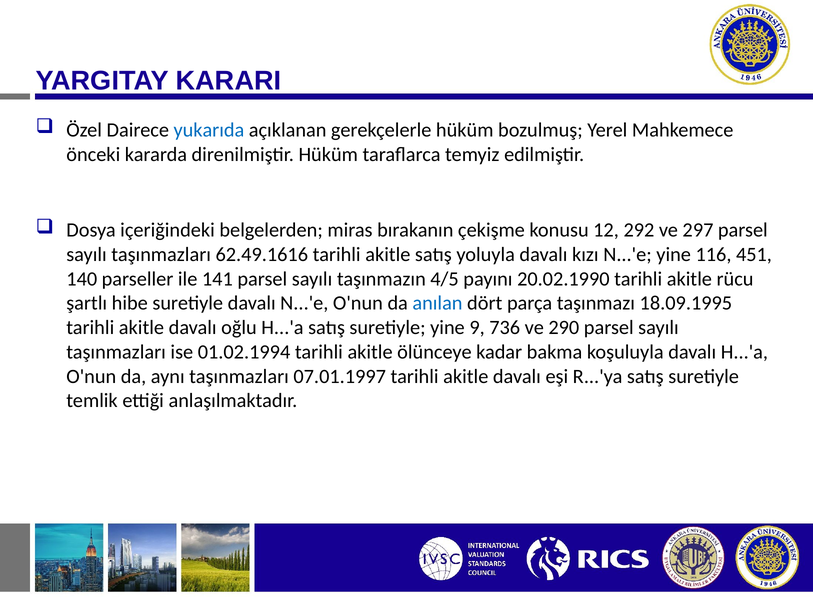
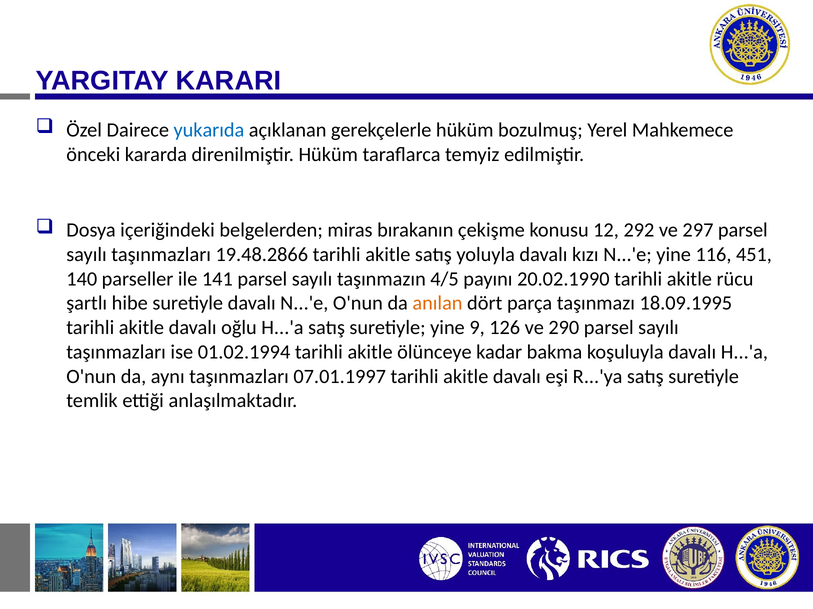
62.49.1616: 62.49.1616 -> 19.48.2866 (262, 255)
anılan colour: blue -> orange (437, 304)
736: 736 -> 126 (505, 328)
